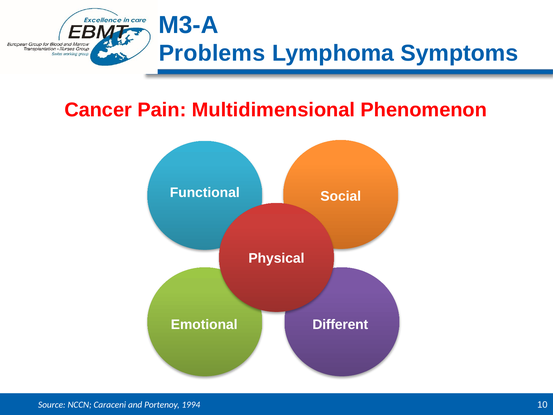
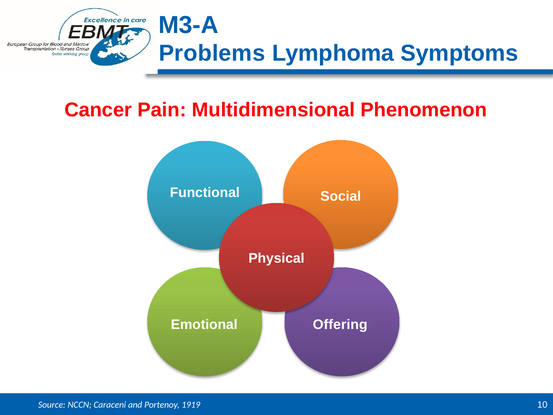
Different: Different -> Offering (340, 325)
1994: 1994 -> 1919 (191, 404)
